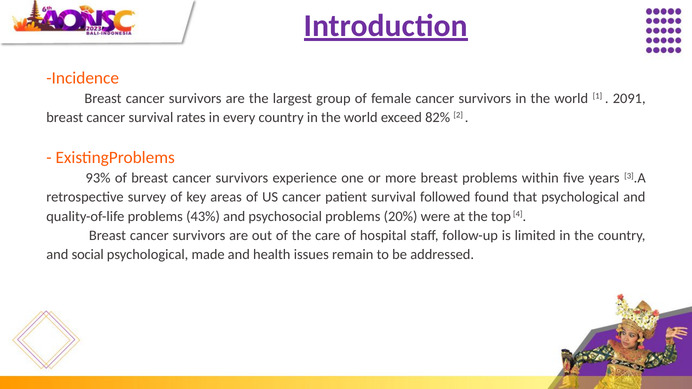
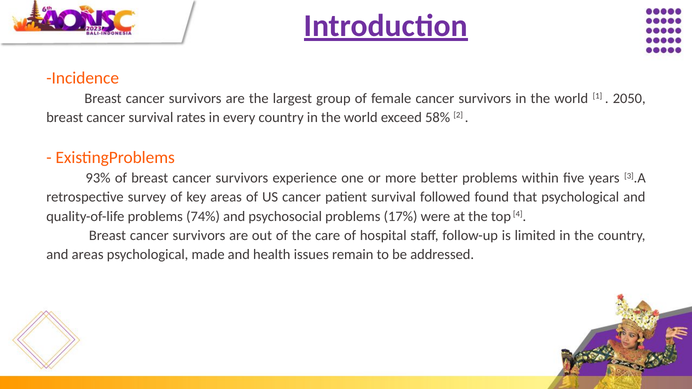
2091: 2091 -> 2050 (629, 98)
82%: 82% -> 58% (438, 117)
more breast: breast -> better (439, 178)
43%: 43% -> 74% (203, 216)
20%: 20% -> 17% (401, 216)
and social: social -> areas (88, 254)
